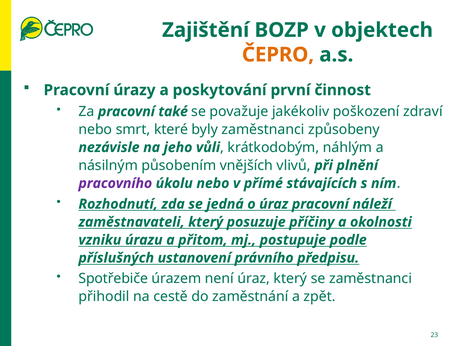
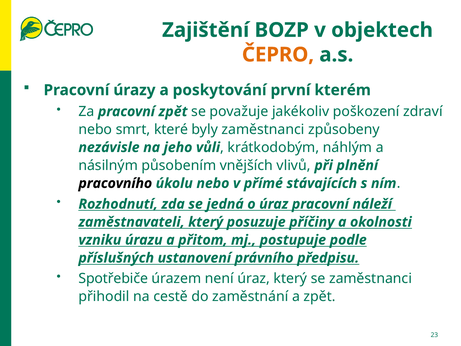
činnost: činnost -> kterém (343, 90)
pracovní také: také -> zpět (173, 111)
pracovního colour: purple -> black (115, 183)
